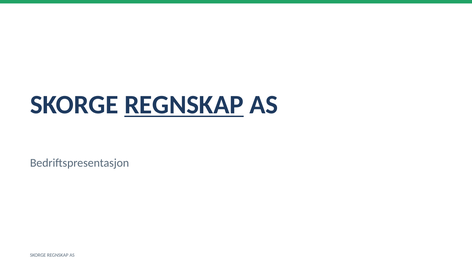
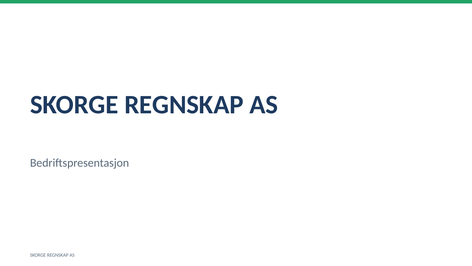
REGNSKAP underline: present -> none (184, 105)
